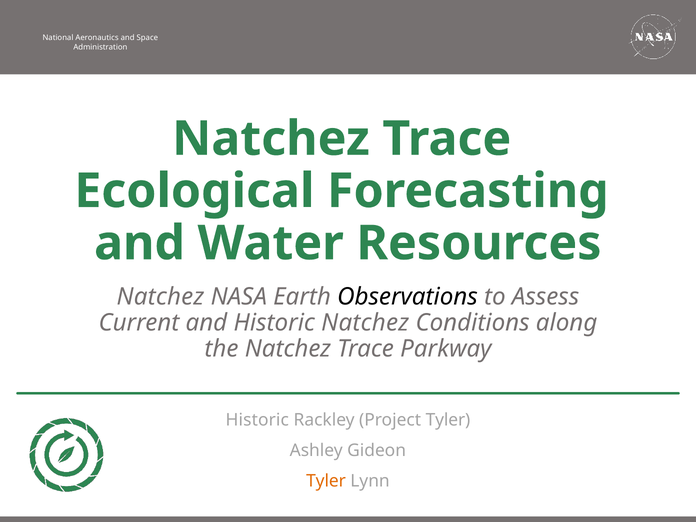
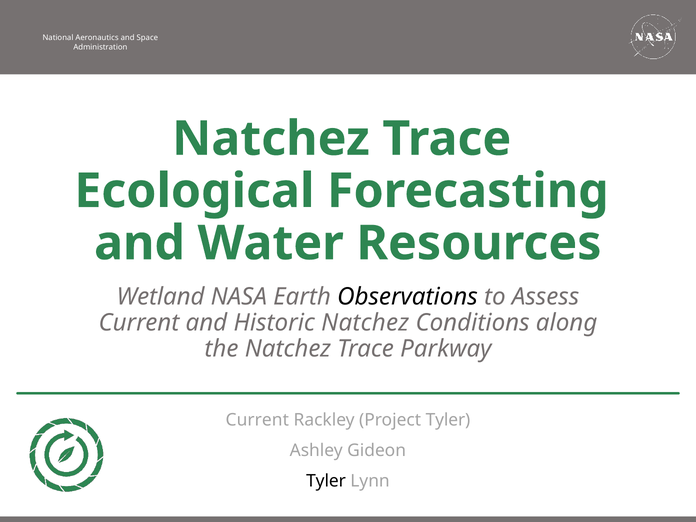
Natchez: Natchez -> Wetland (161, 297)
Historic: Historic -> Current (257, 420)
Tyler colour: orange -> black (326, 481)
